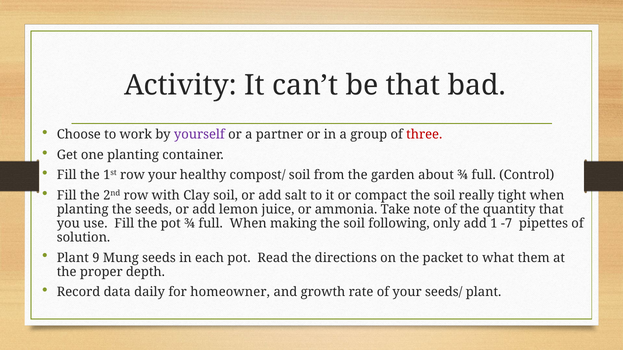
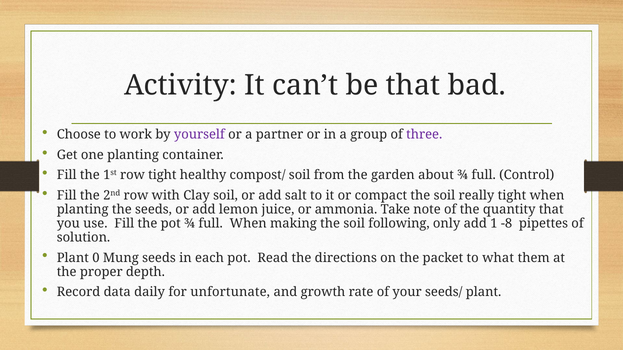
three colour: red -> purple (424, 135)
row your: your -> tight (162, 175)
-7: -7 -> -8 (507, 224)
9: 9 -> 0 (96, 258)
homeowner: homeowner -> unfortunate (230, 292)
